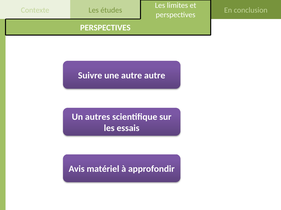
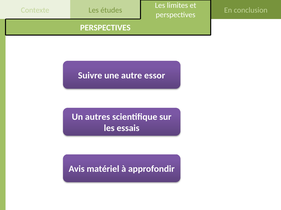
autre autre: autre -> essor (155, 76)
